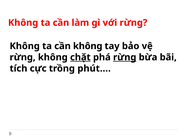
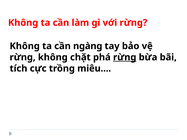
cần không: không -> ngàng (88, 46)
chặt underline: present -> none (80, 57)
phút: phút -> miêu (94, 69)
